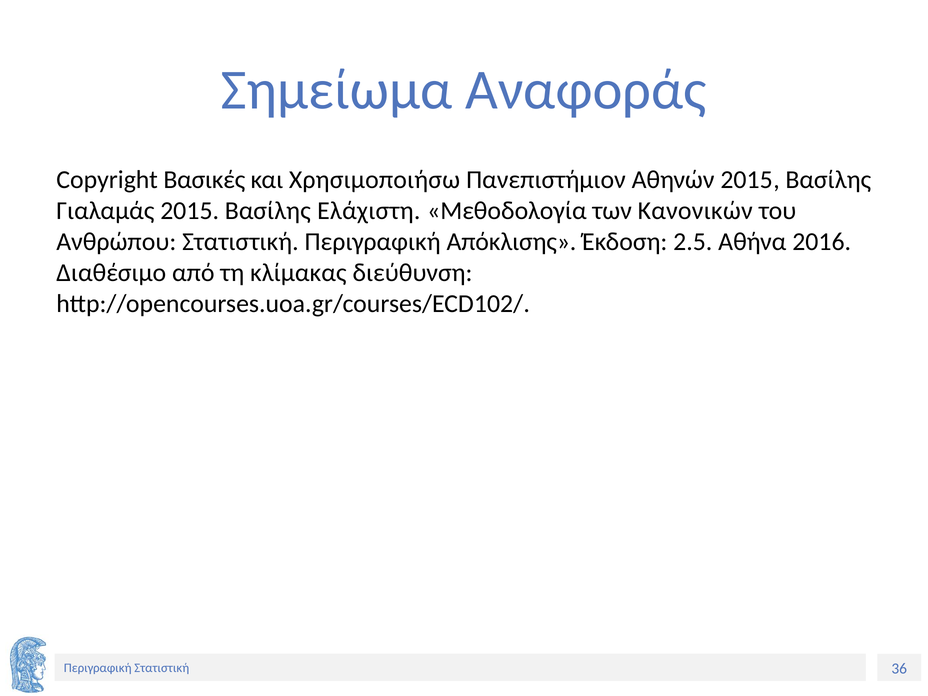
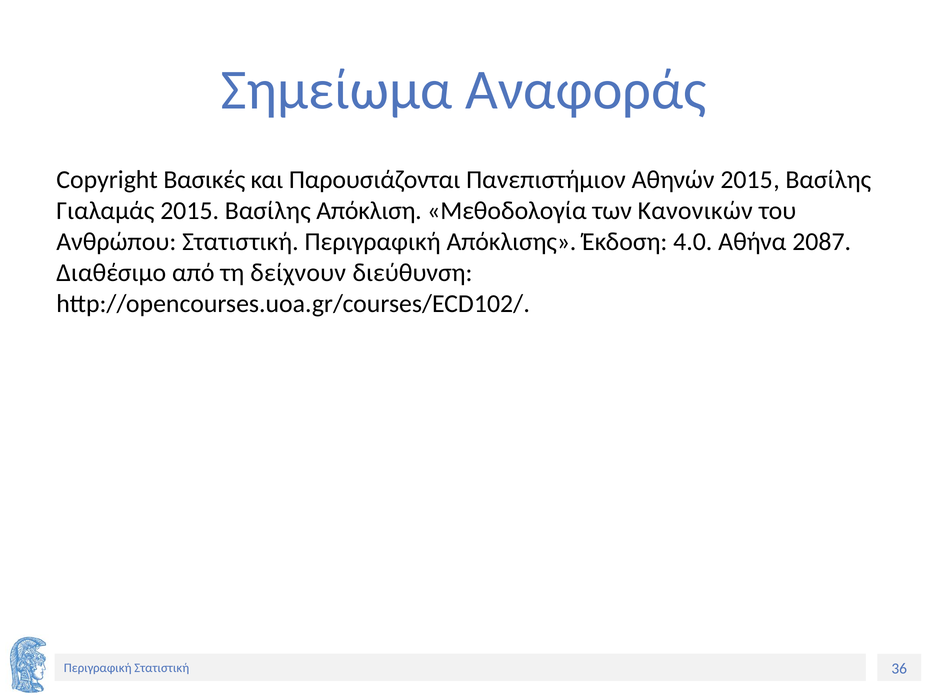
Χρησιμοποιήσω: Χρησιμοποιήσω -> Παρουσιάζονται (375, 180)
Ελάχιστη: Ελάχιστη -> Απόκλιση (369, 211)
2.5: 2.5 -> 4.0 (693, 242)
2016: 2016 -> 2087 (822, 242)
κλίμακας: κλίμακας -> δείχνουν (298, 273)
